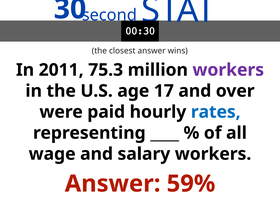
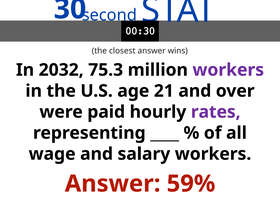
2011: 2011 -> 2032 (61, 70)
17: 17 -> 21 (164, 91)
rates colour: blue -> purple (216, 112)
